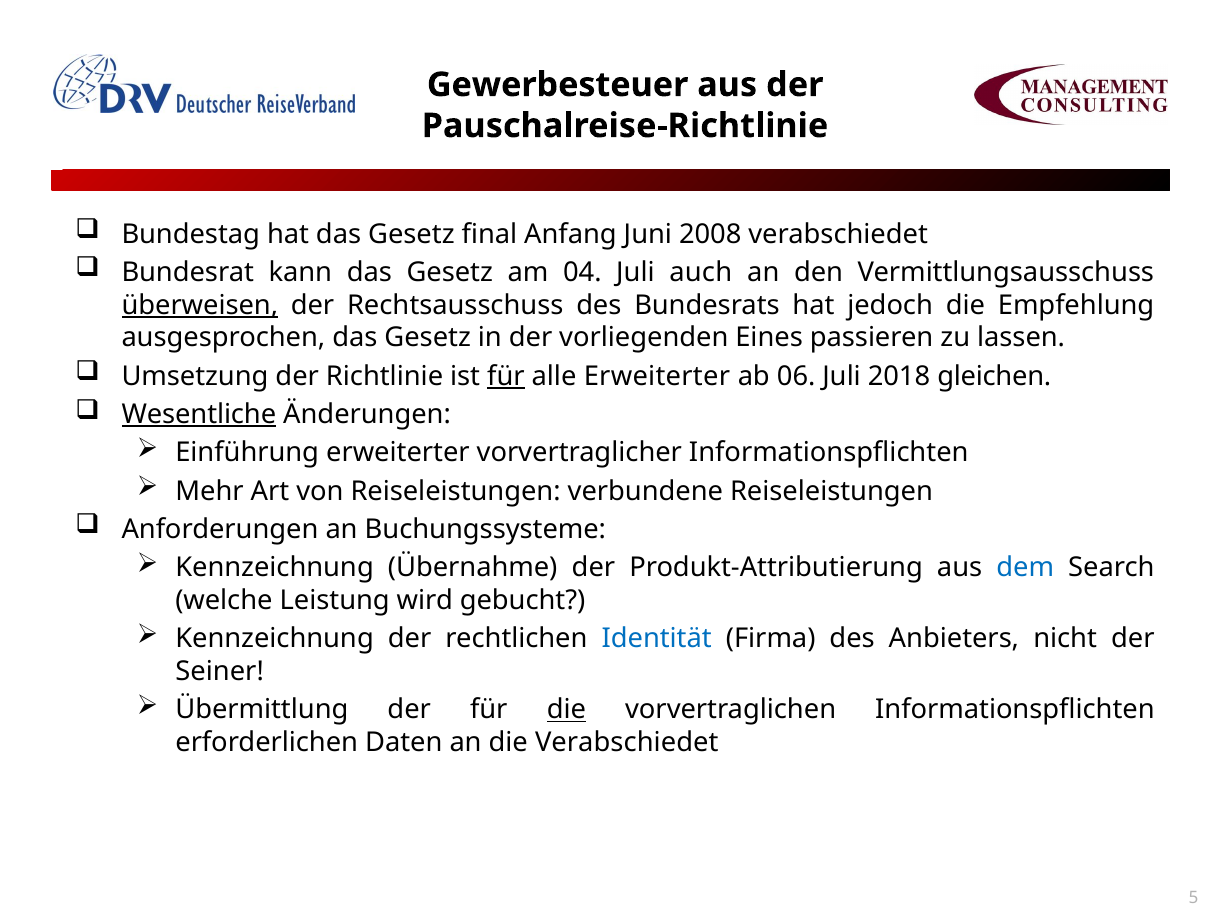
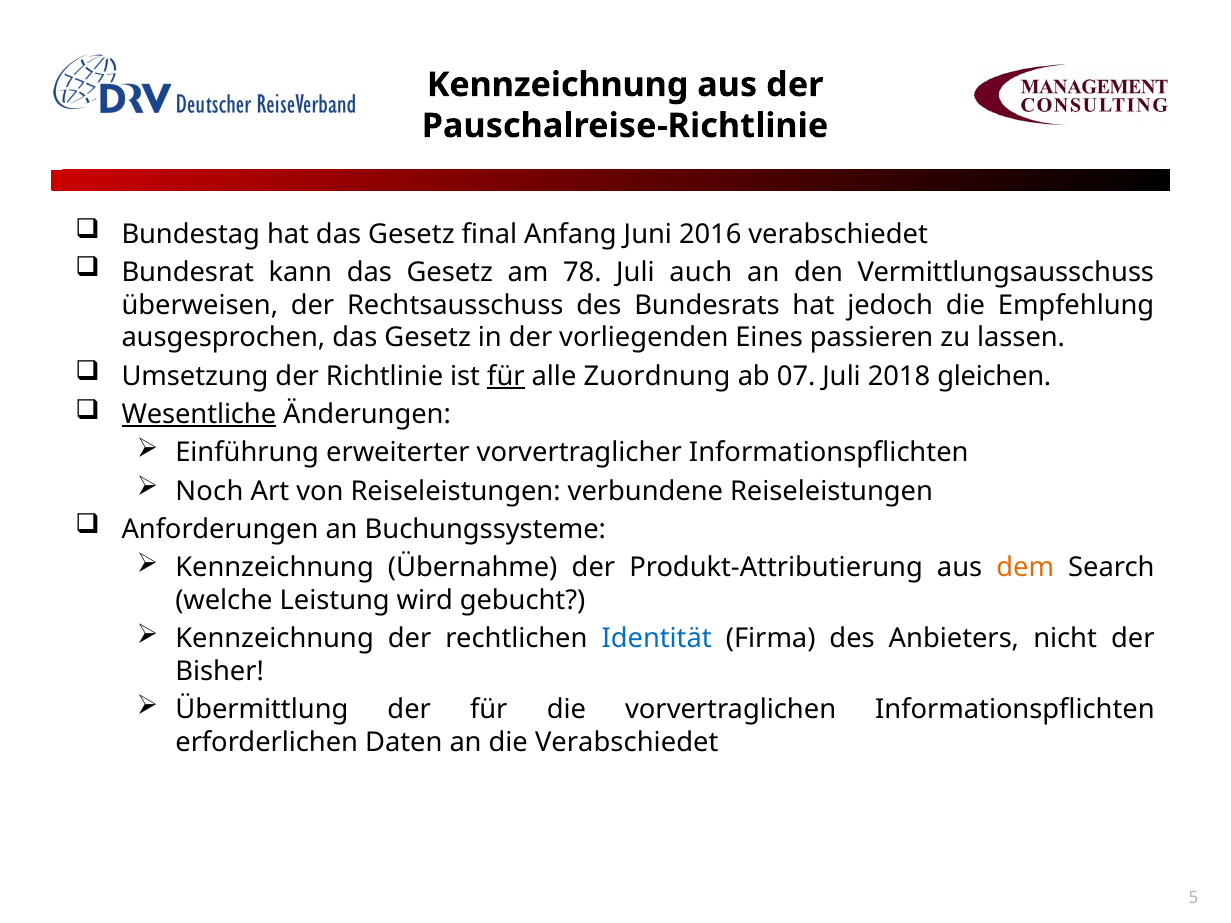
Gewerbesteuer: Gewerbesteuer -> Kennzeichnung (558, 85)
2008: 2008 -> 2016 (710, 234)
04: 04 -> 78 (582, 272)
überweisen underline: present -> none (200, 305)
alle Erweiterter: Erweiterter -> Zuordnung (657, 376)
06: 06 -> 07 (796, 376)
Mehr: Mehr -> Noch (209, 491)
dem colour: blue -> orange (1025, 568)
Seiner: Seiner -> Bisher (220, 672)
die underline: present -> none (566, 710)
